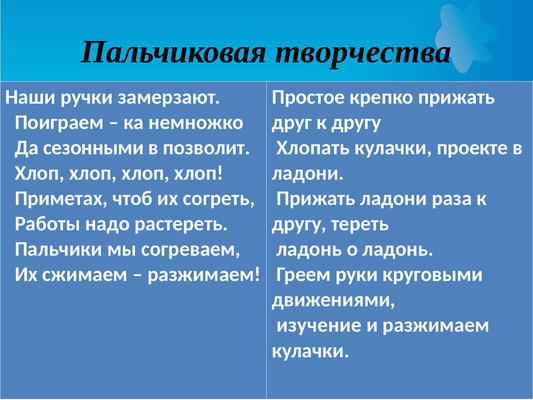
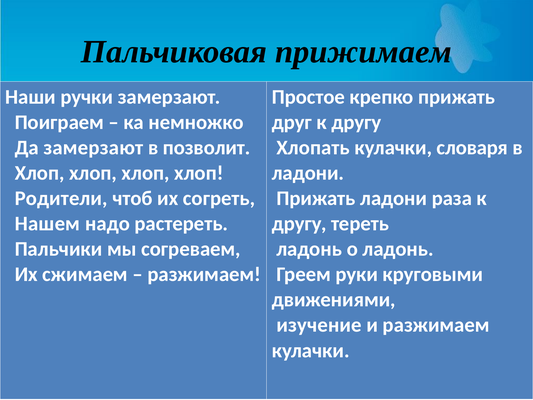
творчества: творчества -> прижимаем (363, 52)
Да сезонными: сезонными -> замерзают (93, 148)
проекте: проекте -> словаря (472, 148)
Приметах: Приметах -> Родители (61, 198)
Работы: Работы -> Нашем (48, 224)
